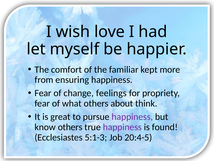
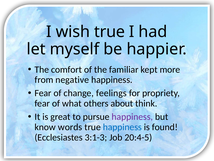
wish love: love -> true (110, 32)
ensuring: ensuring -> negative (72, 80)
know others: others -> words (70, 127)
happiness colour: purple -> blue (122, 127)
5:1-3: 5:1-3 -> 3:1-3 (96, 137)
